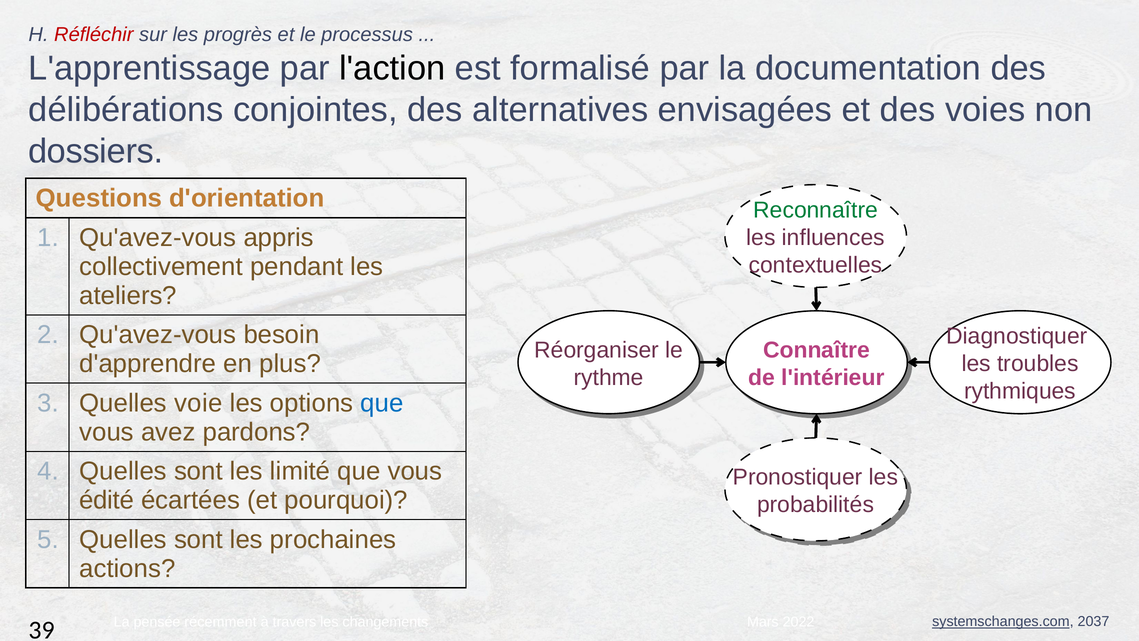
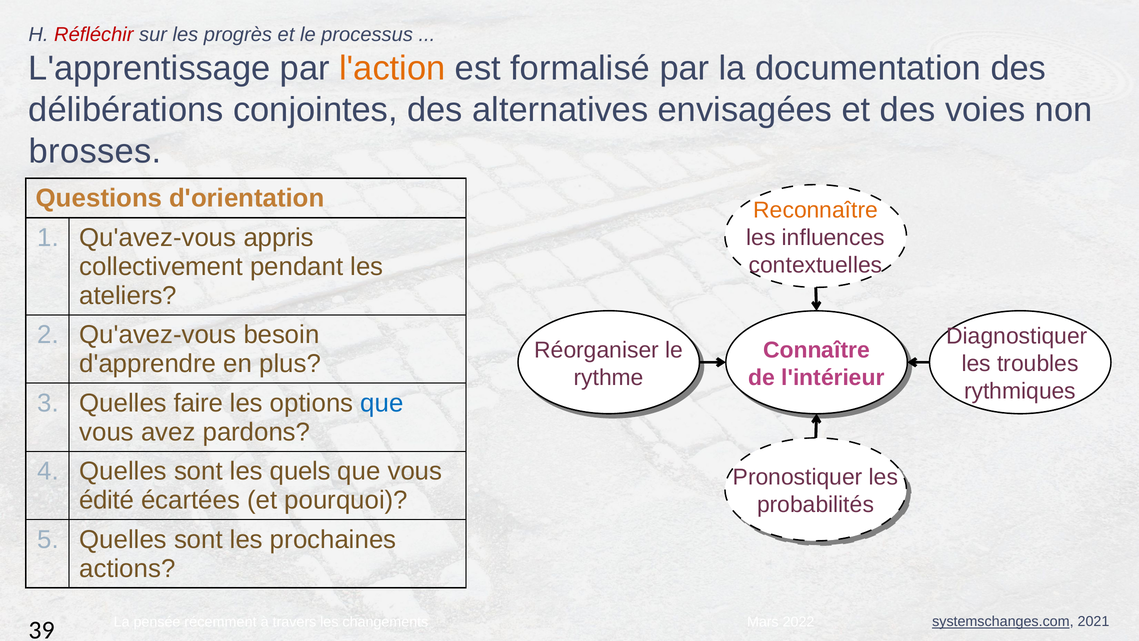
l'action colour: black -> orange (392, 69)
dossiers: dossiers -> brosses (95, 151)
Reconnaître colour: green -> orange (816, 210)
voie: voie -> faire (199, 403)
limité: limité -> quels (300, 471)
2037: 2037 -> 2021 (1093, 621)
